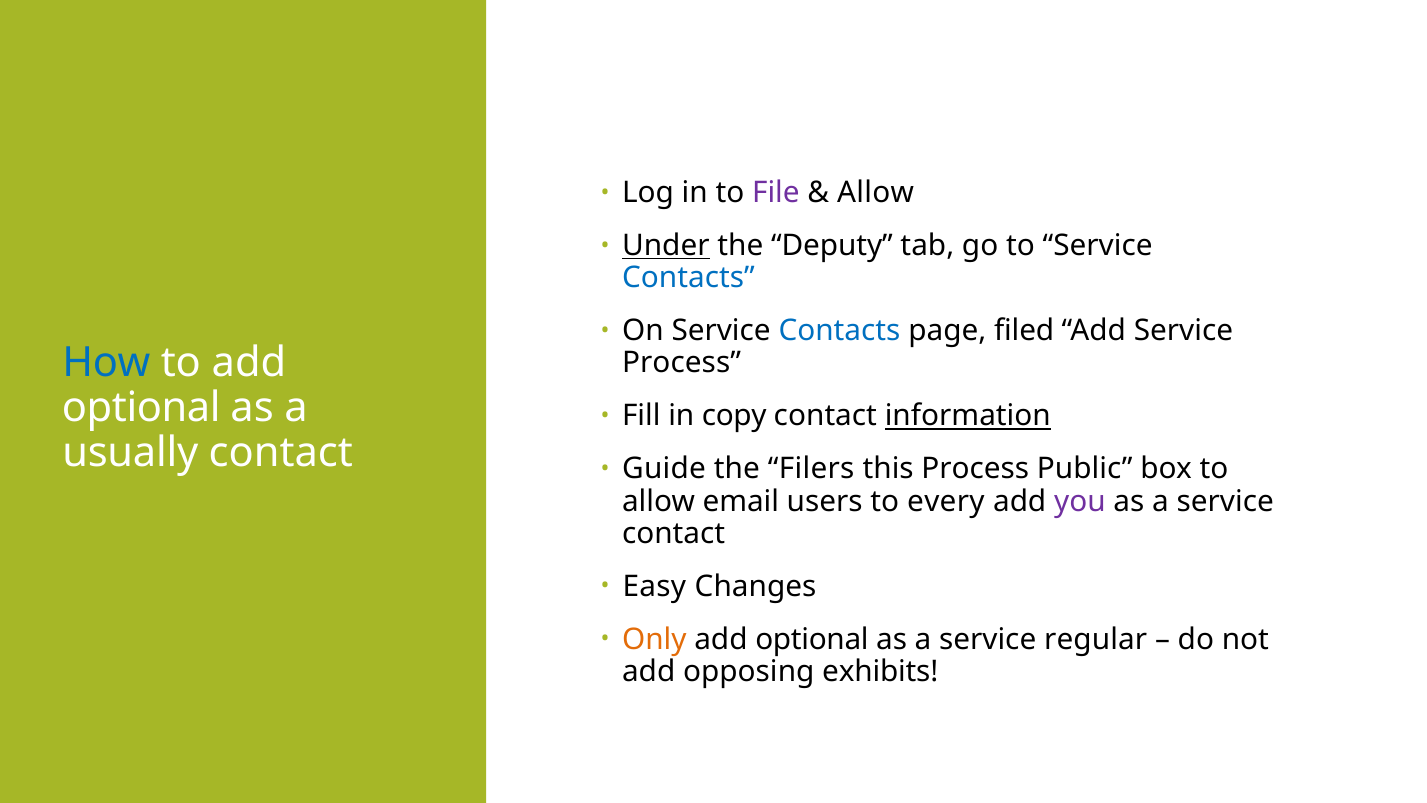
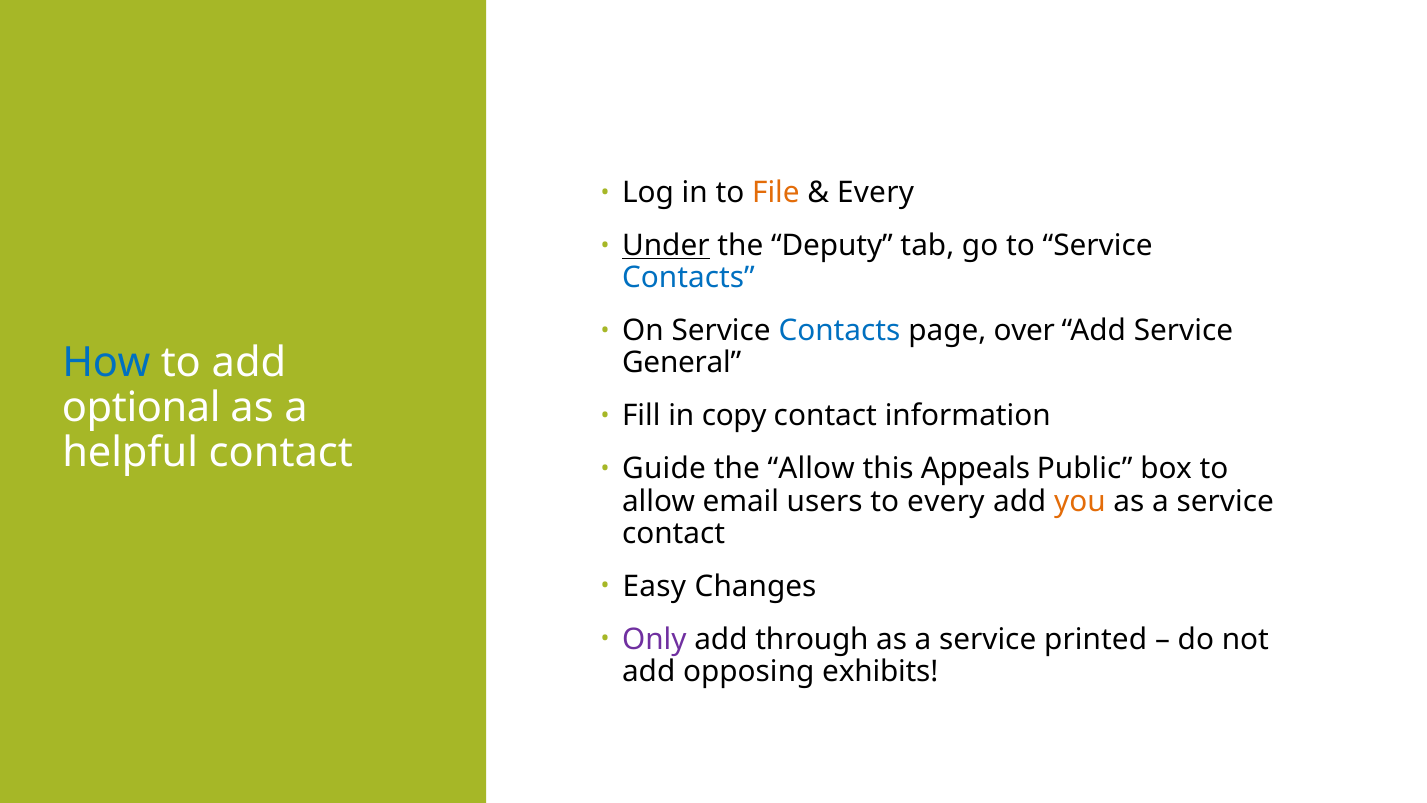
File colour: purple -> orange (776, 193)
Allow: Allow -> Every (875, 193)
filed: filed -> over (1024, 331)
Process: Process -> General (682, 363)
information underline: present -> none (968, 416)
usually: usually -> helpful (130, 452)
the Filers: Filers -> Allow (811, 469)
this Process: Process -> Appeals (975, 469)
you colour: purple -> orange (1080, 501)
Only colour: orange -> purple (654, 639)
optional: optional -> through (812, 639)
regular: regular -> printed (1096, 639)
